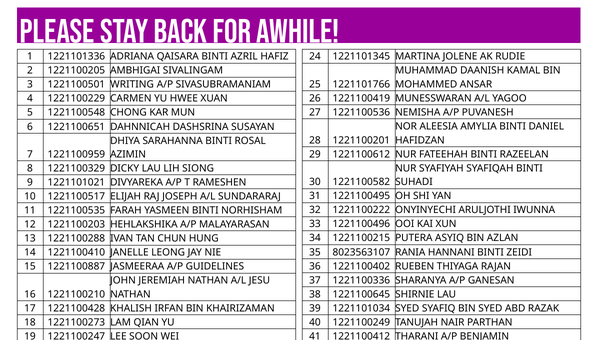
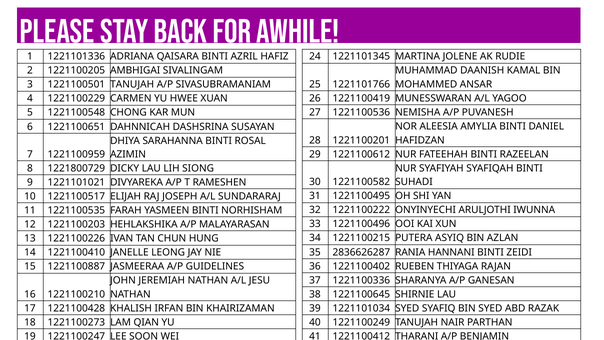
1221100501 WRITING: WRITING -> TANUJAH (132, 85)
1221100329: 1221100329 -> 1221800729 (76, 168)
1221100288: 1221100288 -> 1221100226 (76, 238)
8023563107: 8023563107 -> 2836626287 (361, 252)
